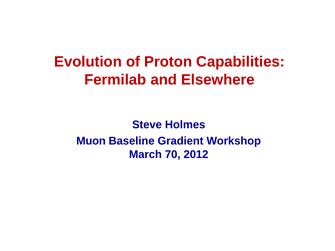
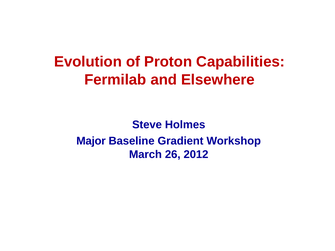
Muon: Muon -> Major (91, 141)
70: 70 -> 26 (173, 155)
